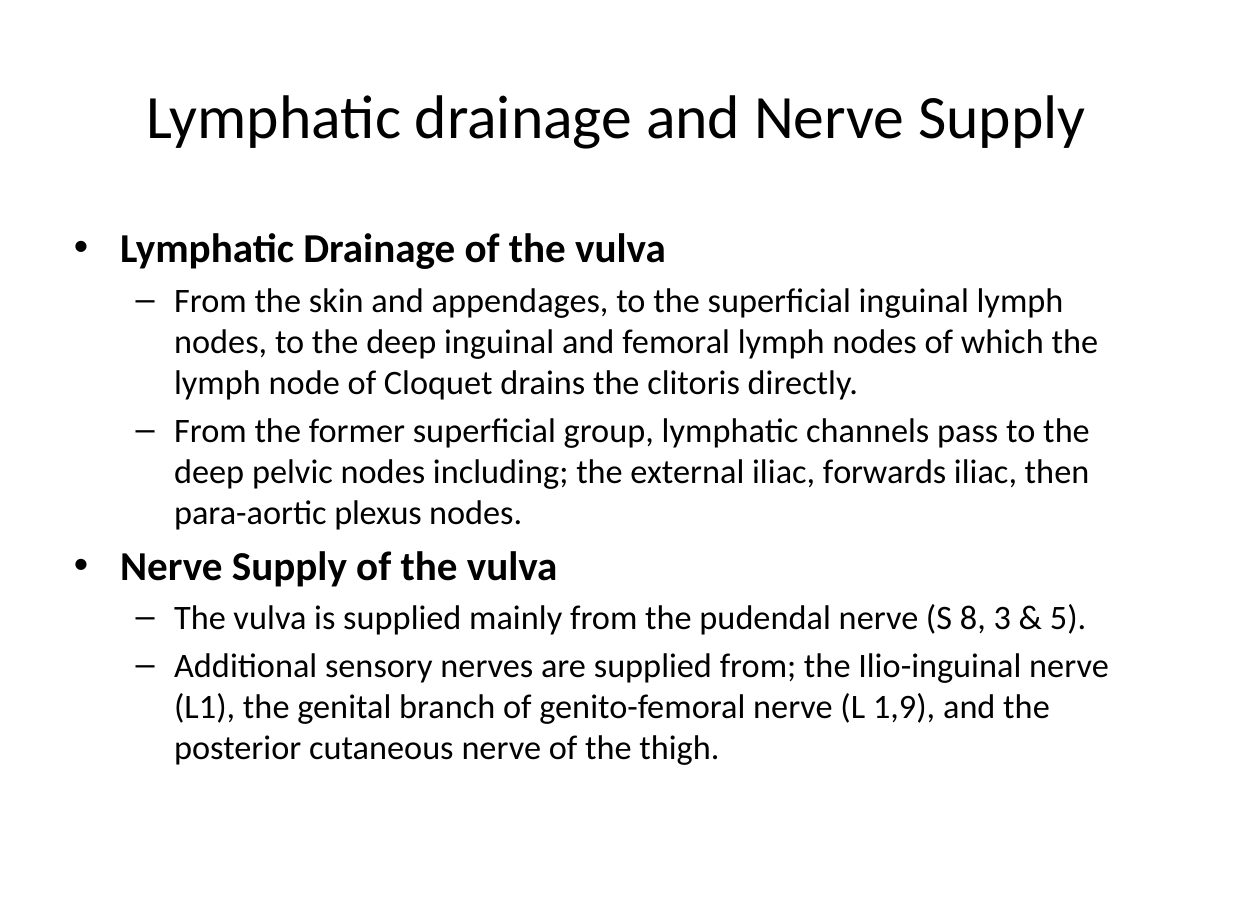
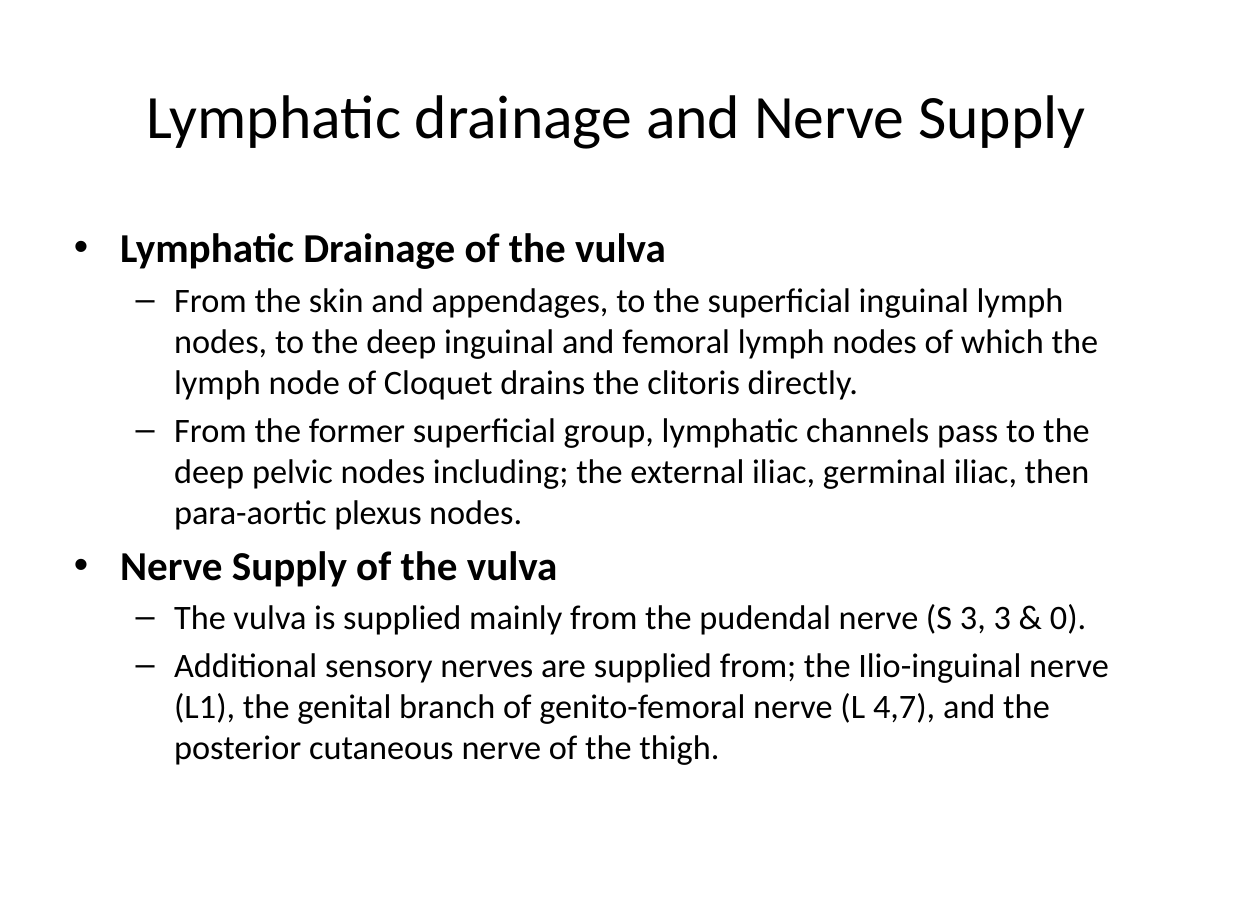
forwards: forwards -> germinal (885, 472)
S 8: 8 -> 3 (973, 619)
5: 5 -> 0 (1068, 619)
1,9: 1,9 -> 4,7 (904, 708)
